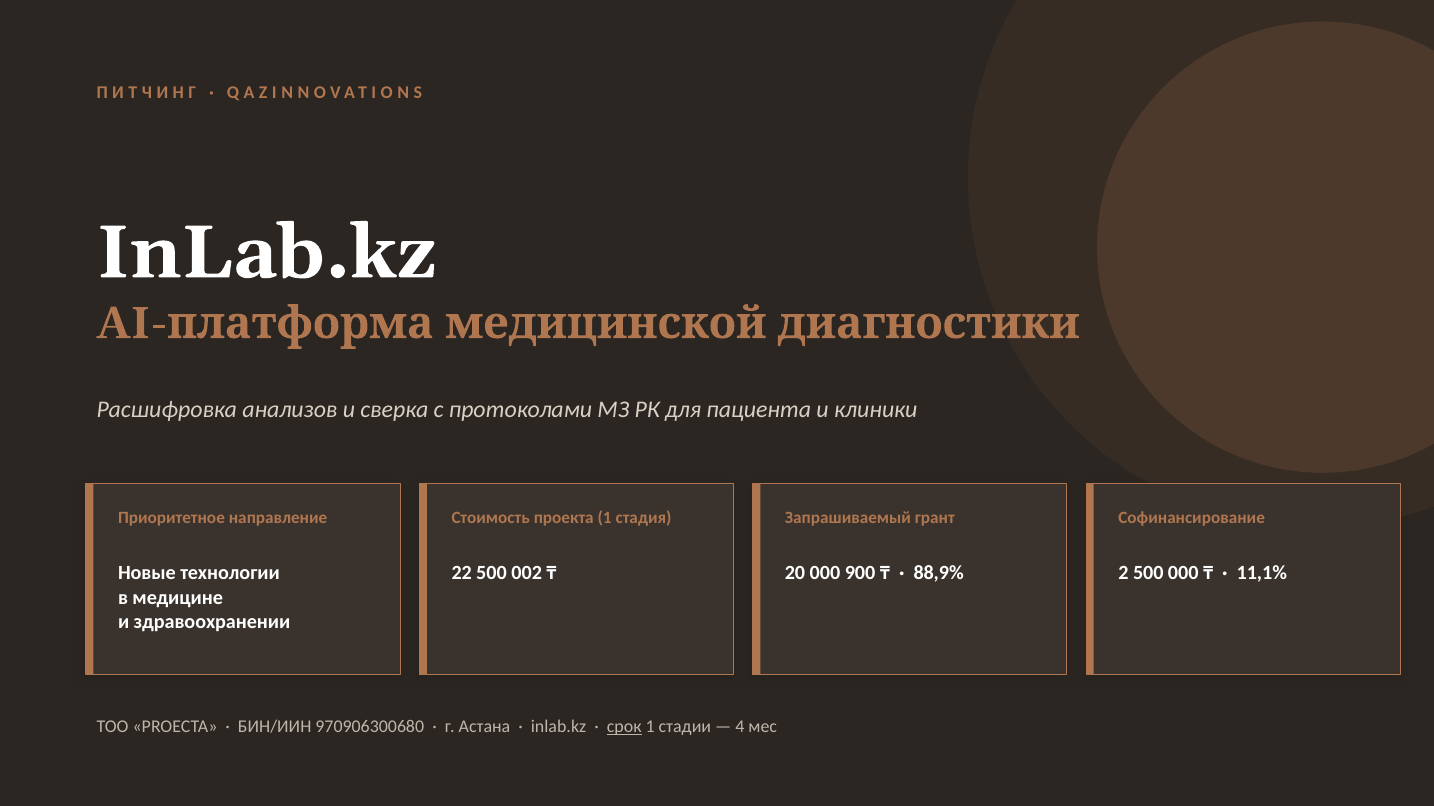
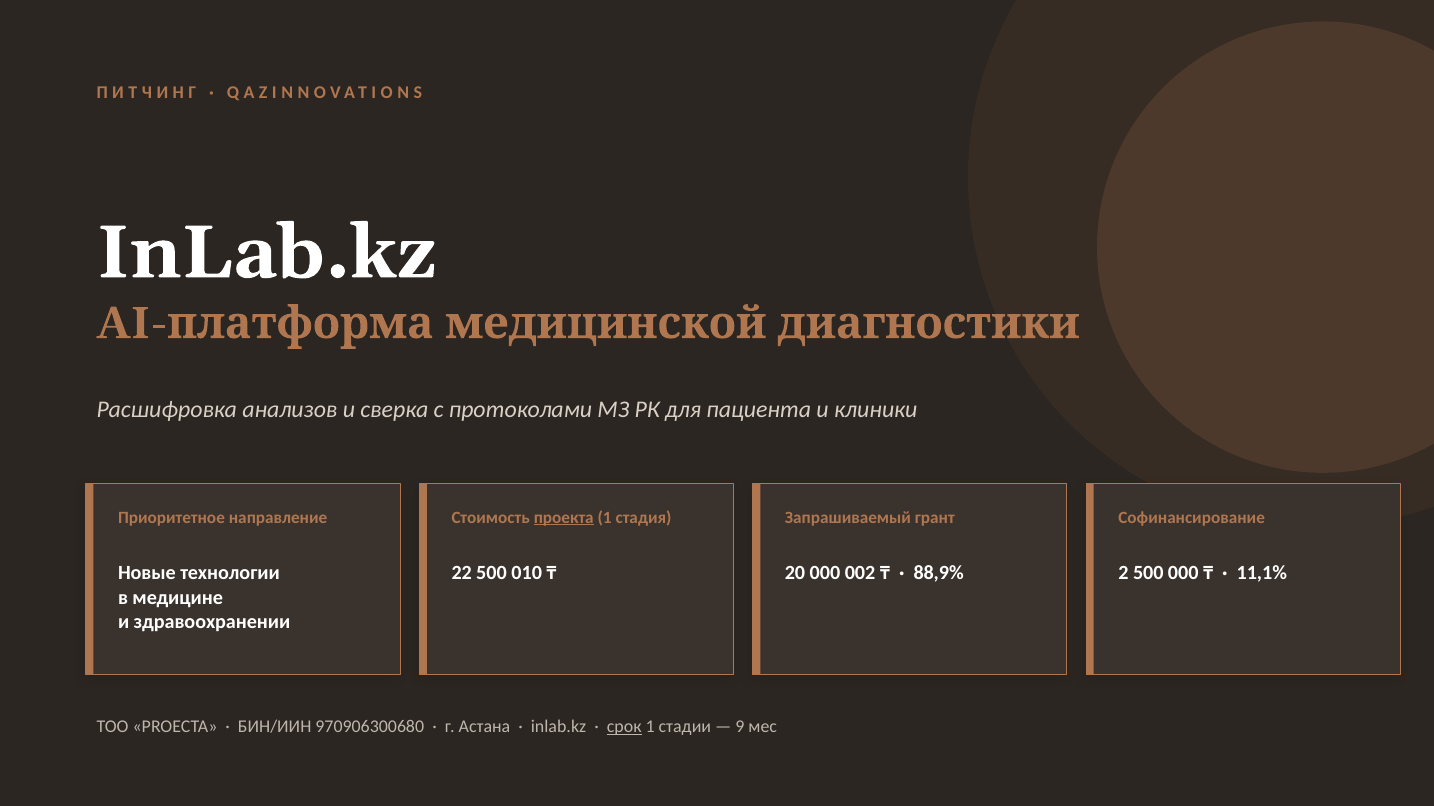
проекта underline: none -> present (564, 518)
002: 002 -> 010 (527, 574)
900: 900 -> 002 (860, 574)
4: 4 -> 9 (740, 727)
